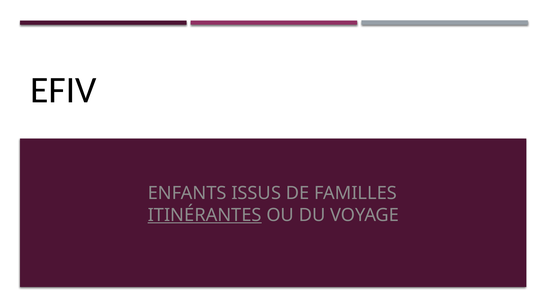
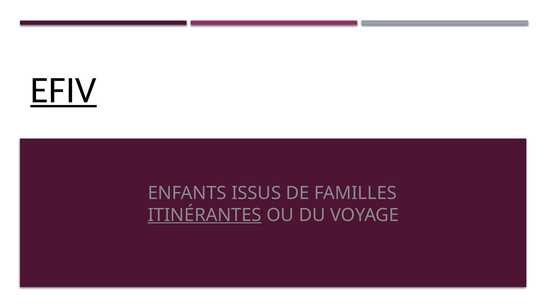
EFIV underline: none -> present (63, 90)
